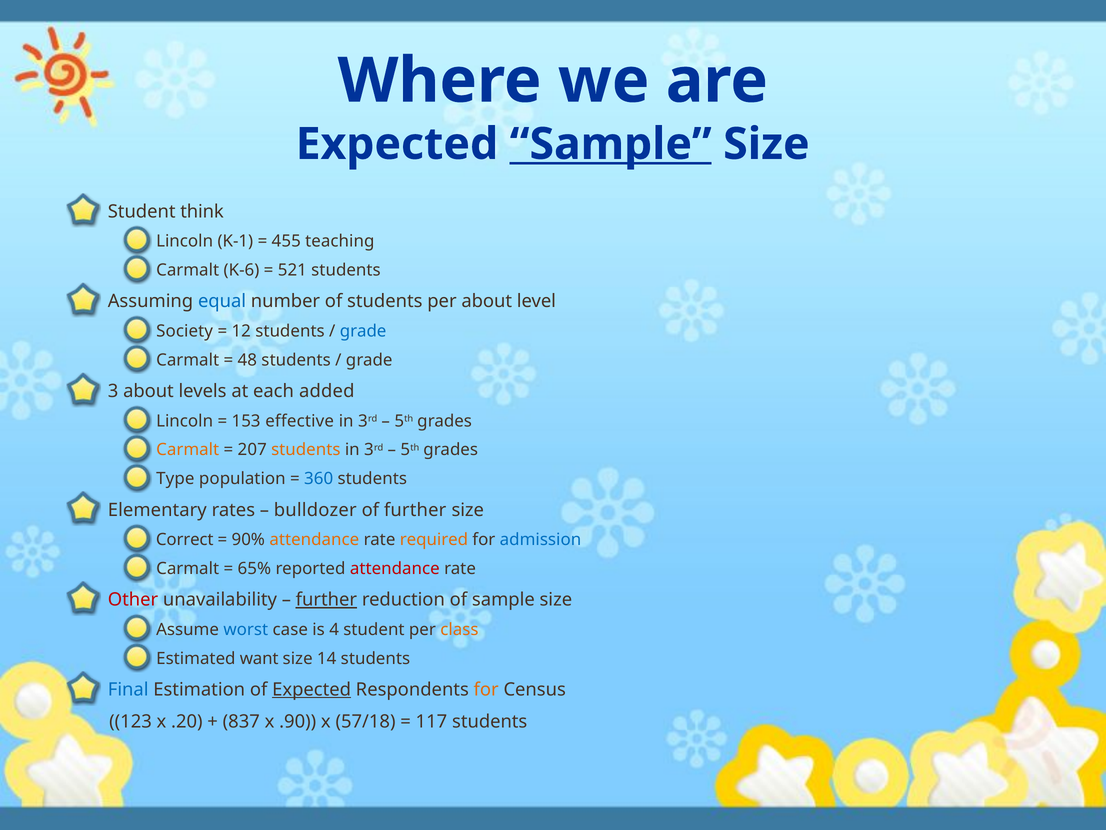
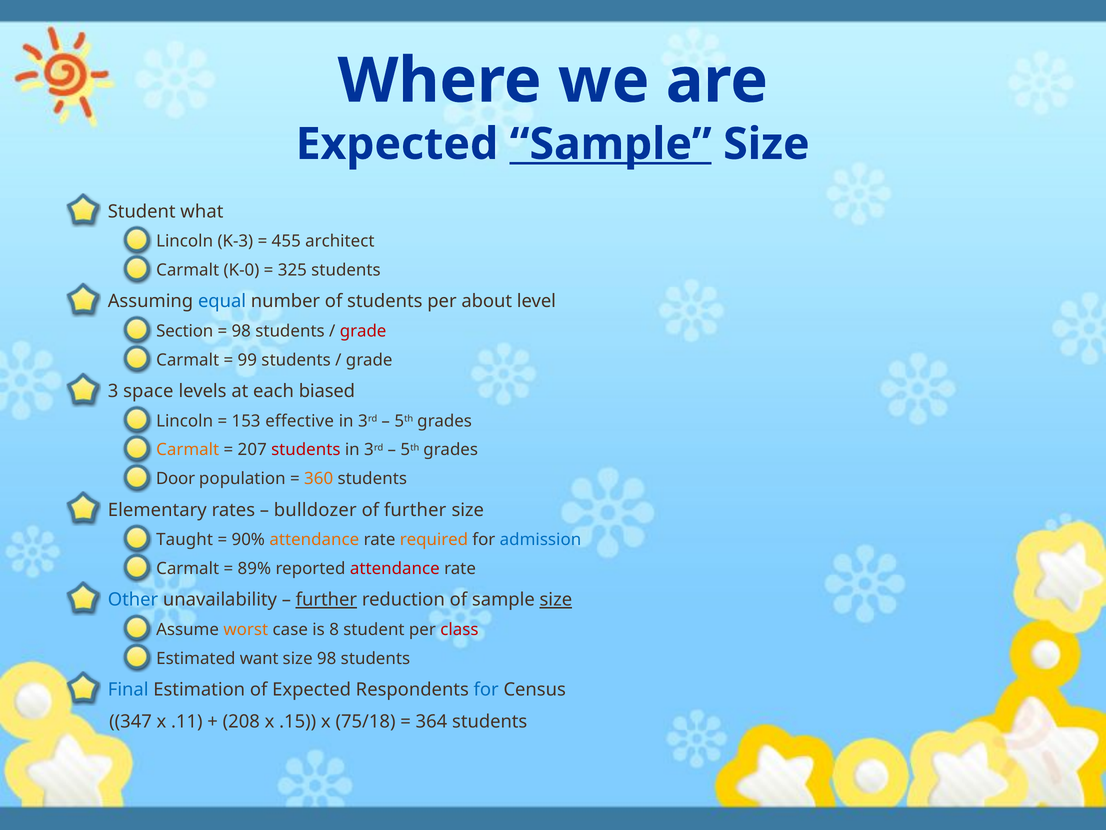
think: think -> what (202, 211)
K-1: K-1 -> K-3 (235, 241)
teaching: teaching -> architect (340, 241)
K-6: K-6 -> K-0 (241, 270)
521: 521 -> 325 (292, 270)
Society: Society -> Section (185, 331)
12: 12 -> 98 (241, 331)
grade colour: blue -> red (363, 331)
48: 48 -> 99 (247, 360)
3 about: about -> space (148, 391)
added: added -> biased (327, 391)
students colour: orange -> red (306, 450)
Type: Type -> Door (176, 479)
360 colour: blue -> orange (319, 479)
Correct: Correct -> Taught (185, 539)
65%: 65% -> 89% (254, 568)
Other colour: red -> blue (133, 599)
size underline: none -> present (556, 599)
worst colour: blue -> orange (246, 629)
4: 4 -> 8 (334, 629)
class colour: orange -> red (459, 629)
size 14: 14 -> 98 (327, 658)
Expected underline: present -> none (312, 689)
for colour: orange -> blue (486, 689)
123: 123 -> 347 (131, 721)
.20: .20 -> .11 (187, 721)
837: 837 -> 208 (241, 721)
.90: .90 -> .15 (298, 721)
57/18: 57/18 -> 75/18 (366, 721)
117: 117 -> 364 (431, 721)
